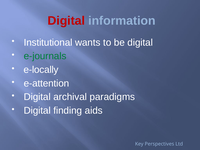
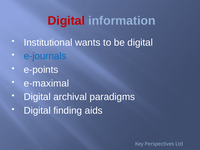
e-journals colour: green -> blue (45, 56)
e-locally: e-locally -> e-points (41, 70)
e-attention: e-attention -> e-maximal (46, 83)
